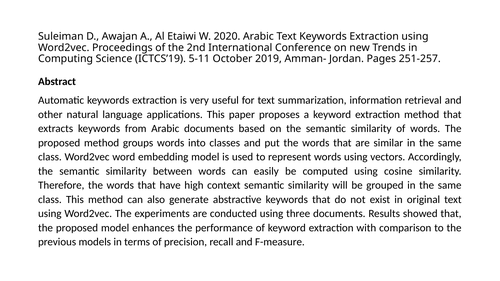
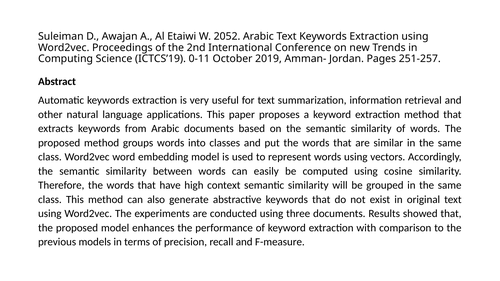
2020: 2020 -> 2052 (227, 36)
5-11: 5-11 -> 0-11 (199, 59)
